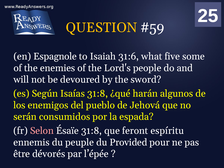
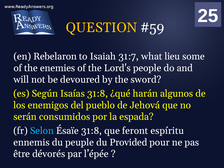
Espagnole: Espagnole -> Rebelaron (55, 56)
31:6: 31:6 -> 31:7 (129, 56)
five: five -> lieu (172, 56)
Selon colour: pink -> light blue (42, 131)
